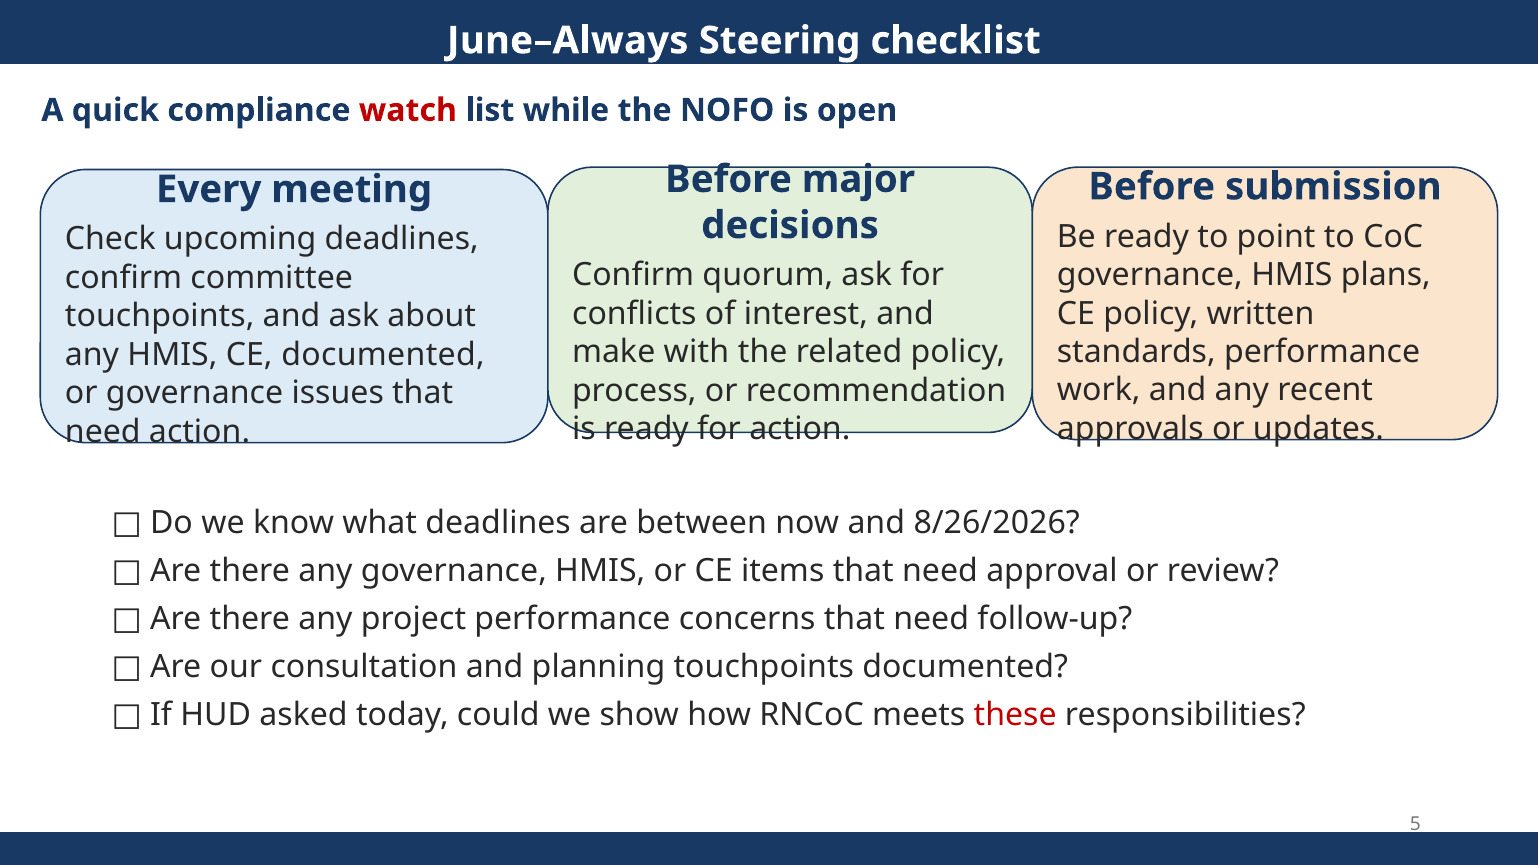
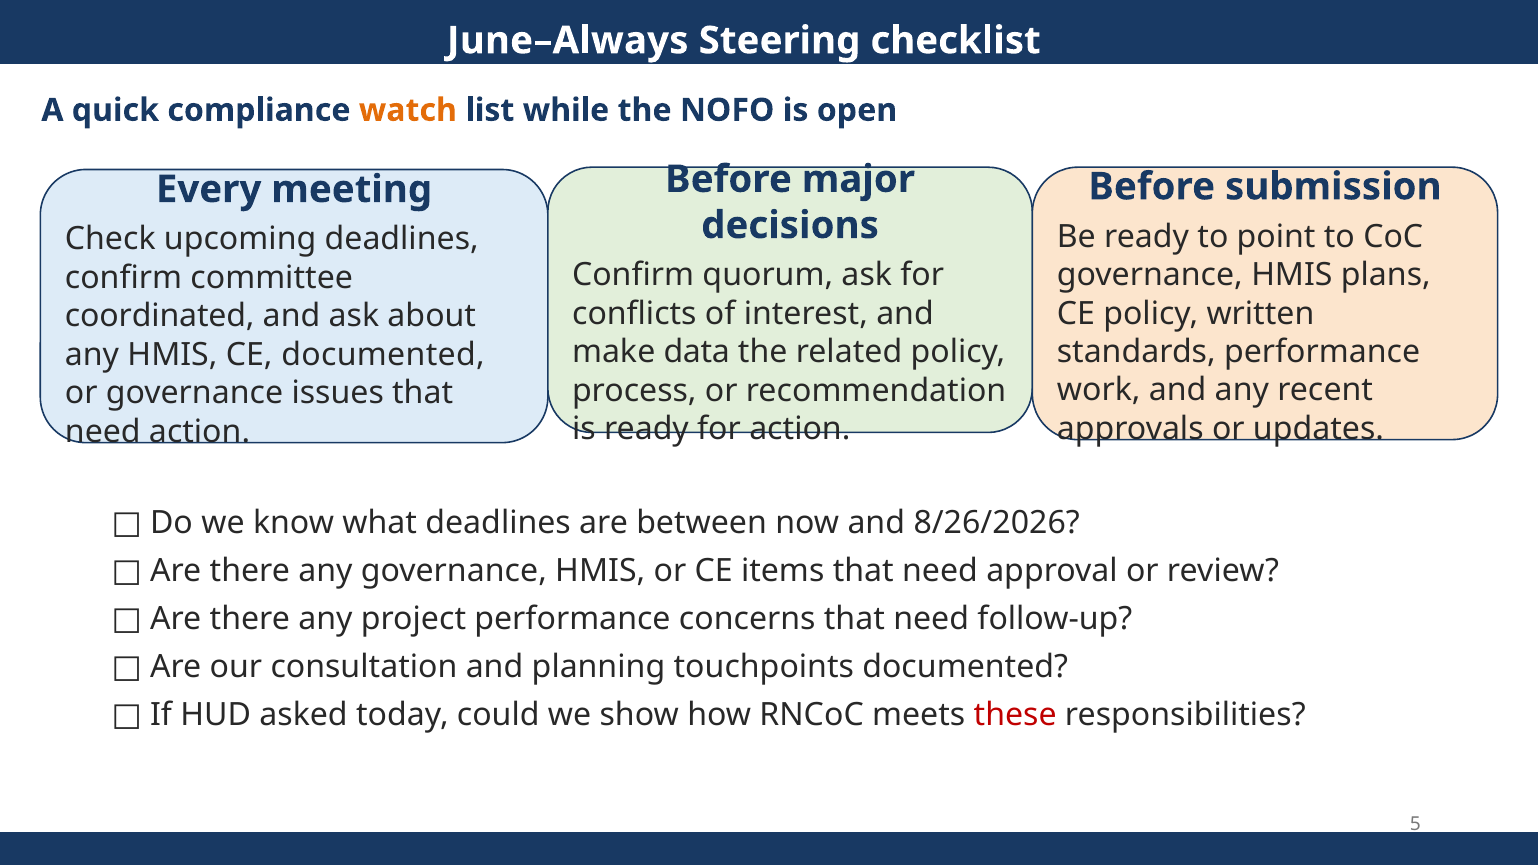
watch colour: red -> orange (408, 110)
touchpoints: touchpoints -> coordinated (160, 316)
with: with -> data (697, 352)
